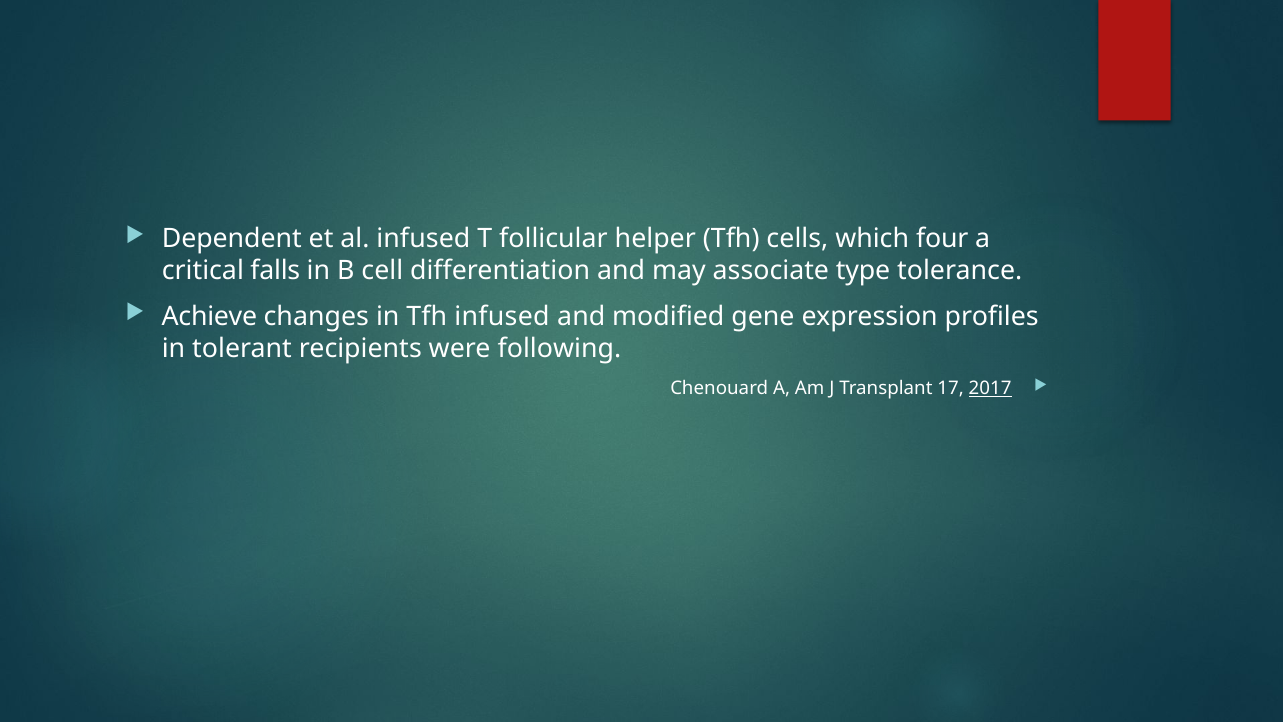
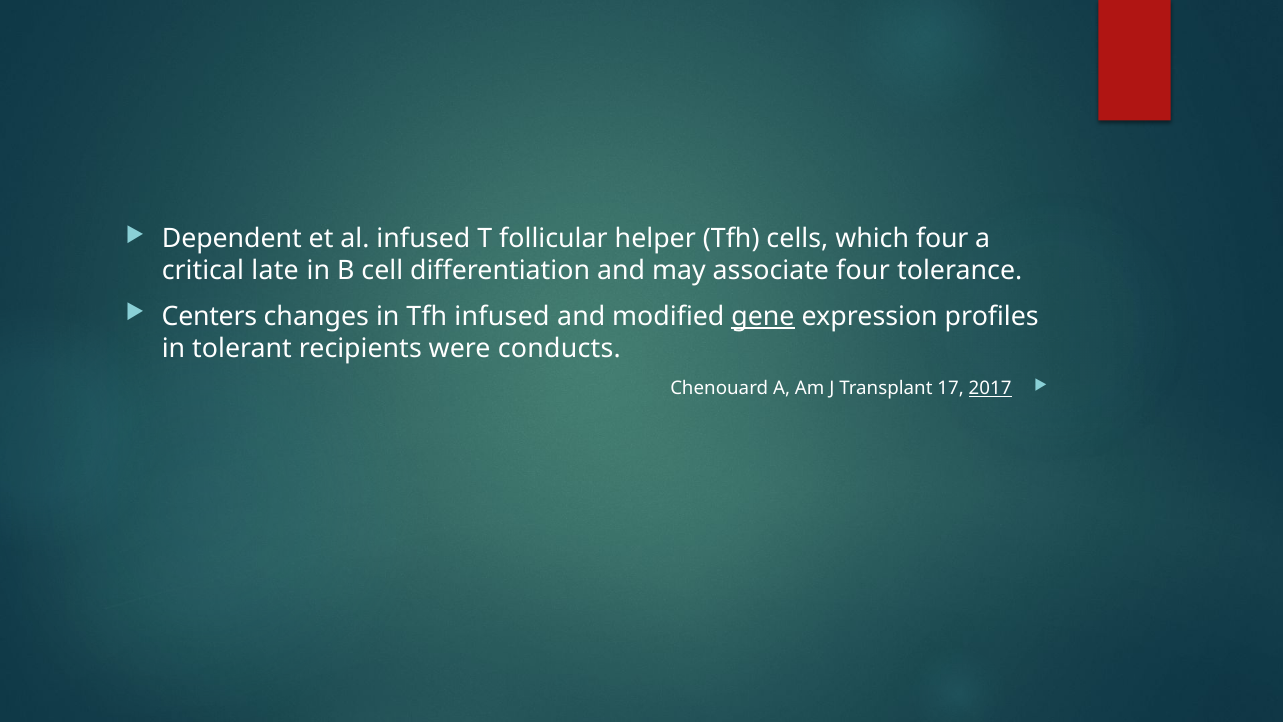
falls: falls -> late (275, 271)
associate type: type -> four (863, 271)
Achieve: Achieve -> Centers (209, 316)
gene underline: none -> present (763, 316)
following: following -> conducts (559, 348)
